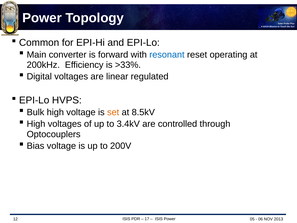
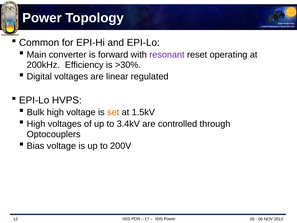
resonant colour: blue -> purple (167, 55)
>33%: >33% -> >30% (128, 65)
8.5kV: 8.5kV -> 1.5kV (143, 112)
